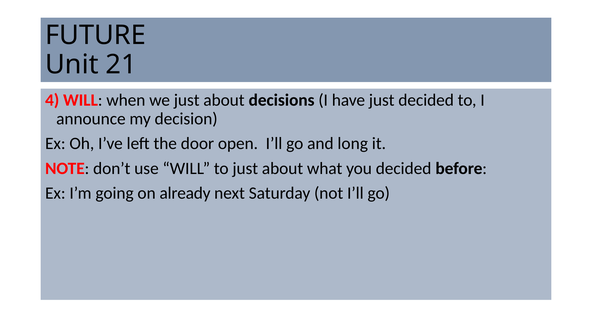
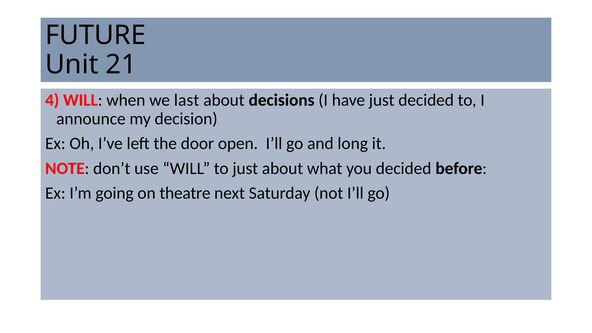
we just: just -> last (187, 100)
already: already -> theatre (185, 193)
